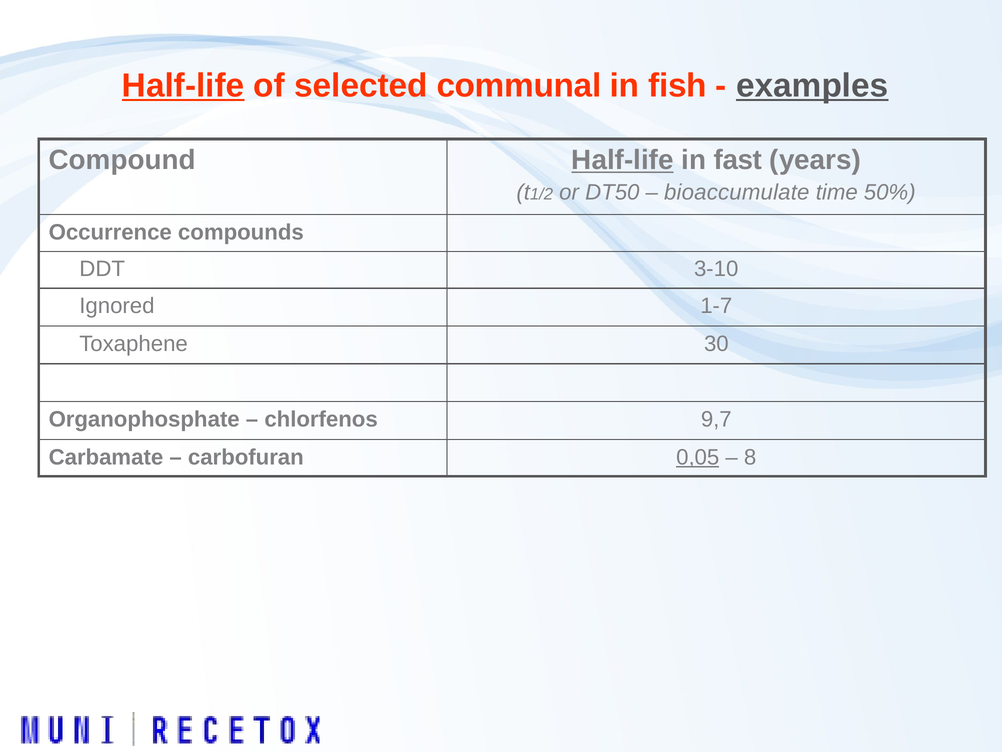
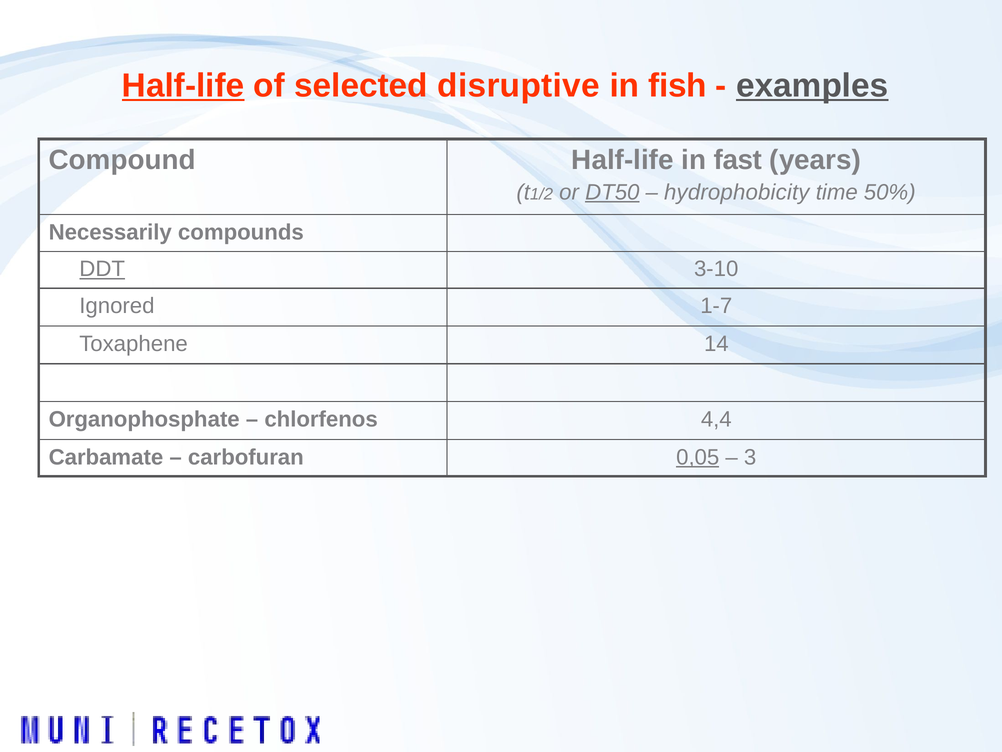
communal: communal -> disruptive (519, 86)
Half-life underline: present -> none (623, 160)
DT50 underline: none -> present (612, 192)
bioaccumulate: bioaccumulate -> hydrophobicity (737, 192)
Occurrence: Occurrence -> Necessarily (110, 232)
DDT underline: none -> present (102, 269)
30: 30 -> 14 (716, 343)
9,7: 9,7 -> 4,4 (716, 419)
8: 8 -> 3 (750, 457)
